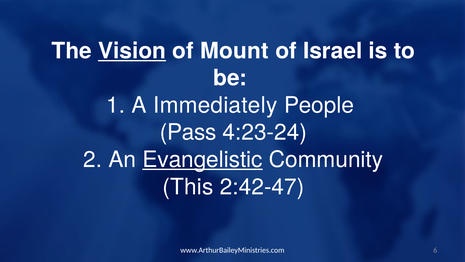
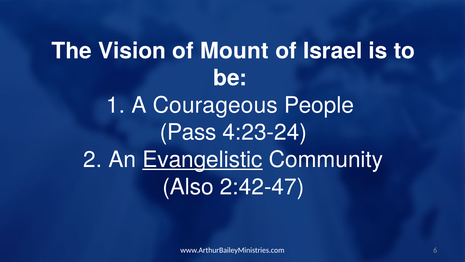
Vision underline: present -> none (132, 51)
Immediately: Immediately -> Courageous (215, 105)
This: This -> Also (188, 187)
